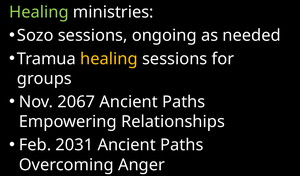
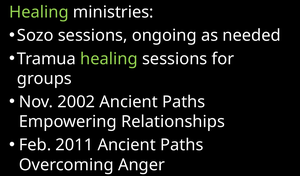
healing colour: yellow -> light green (109, 59)
2067: 2067 -> 2002 (76, 102)
2031: 2031 -> 2011 (74, 145)
